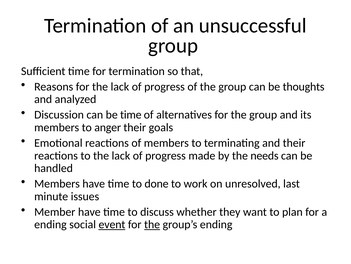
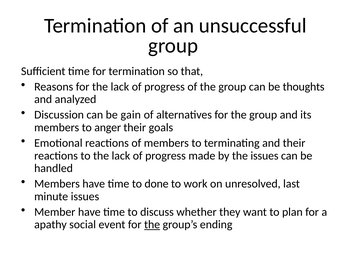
be time: time -> gain (131, 115)
the needs: needs -> issues (264, 155)
ending: ending -> apathy (50, 224)
event underline: present -> none (112, 224)
